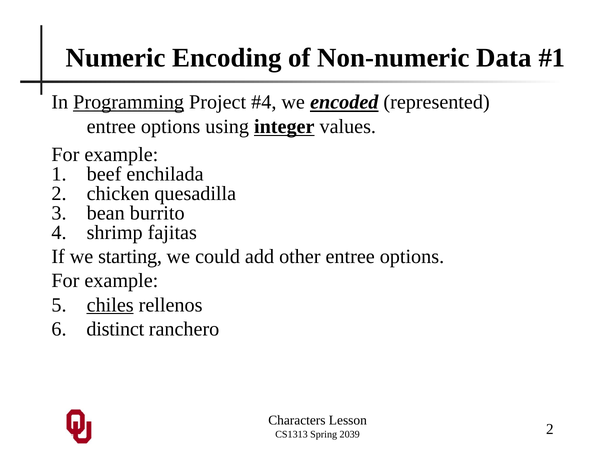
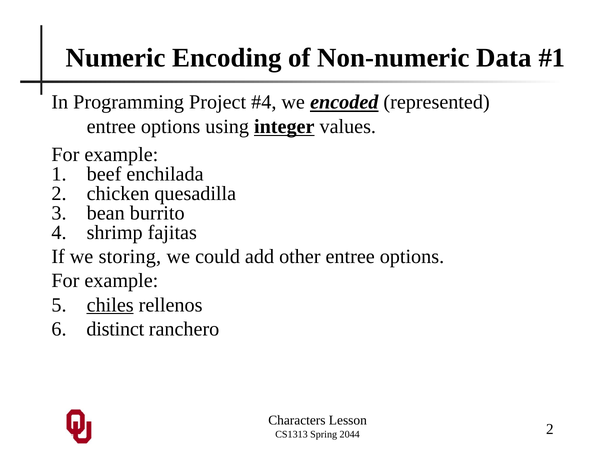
Programming underline: present -> none (129, 102)
starting: starting -> storing (130, 256)
2039: 2039 -> 2044 (350, 434)
